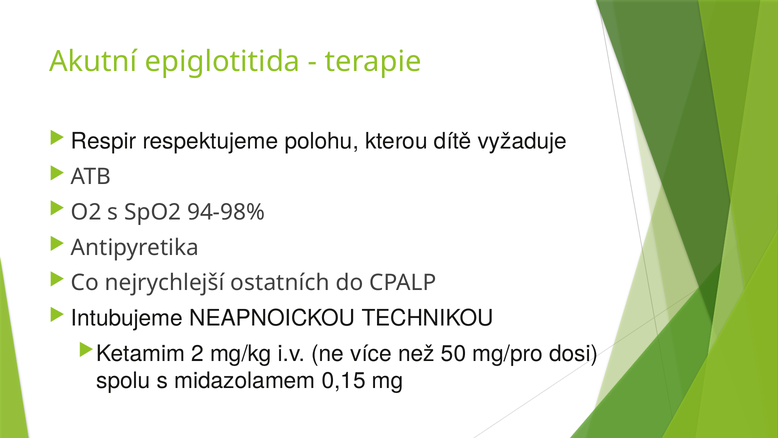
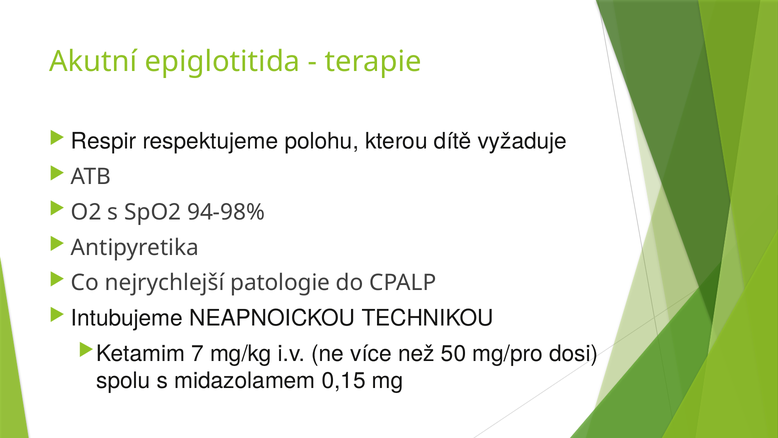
ostatních: ostatních -> patologie (280, 283)
2: 2 -> 7 (197, 353)
